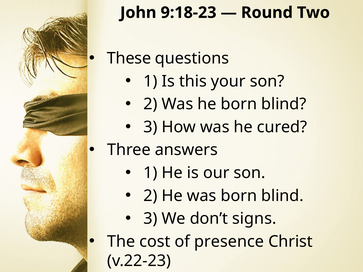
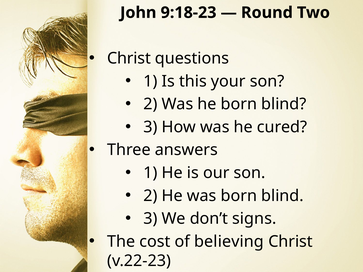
These: These -> Christ (129, 58)
presence: presence -> believing (229, 242)
